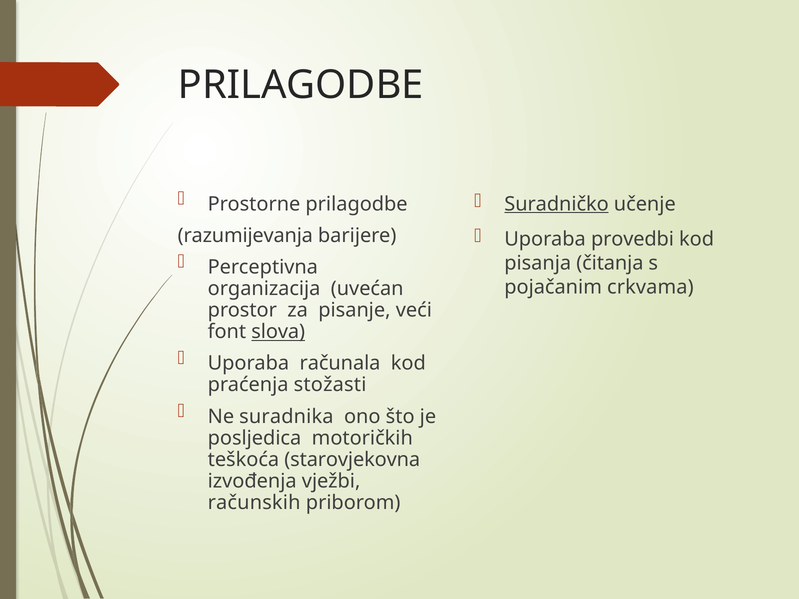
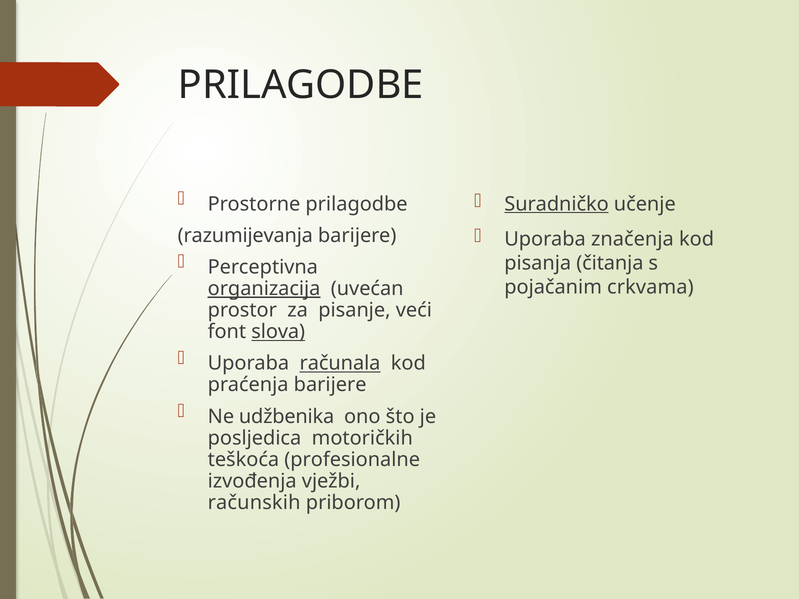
provedbi: provedbi -> značenja (632, 239)
organizacija underline: none -> present (264, 289)
računala underline: none -> present (340, 363)
praćenja stožasti: stožasti -> barijere (330, 385)
suradnika: suradnika -> udžbenika (287, 417)
starovjekovna: starovjekovna -> profesionalne (352, 460)
